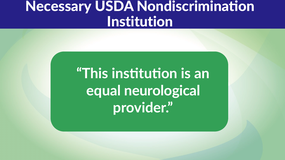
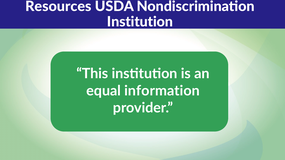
Necessary: Necessary -> Resources (58, 6)
neurological: neurological -> information (162, 91)
